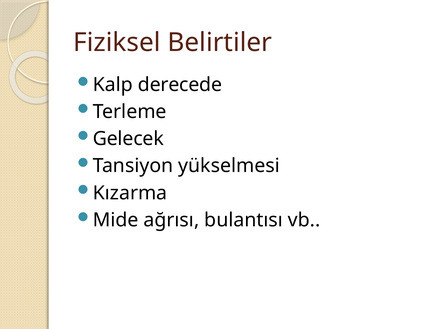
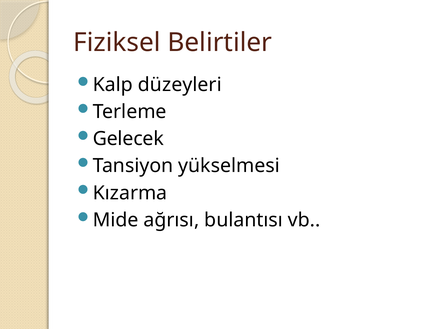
derecede: derecede -> düzeyleri (180, 85)
